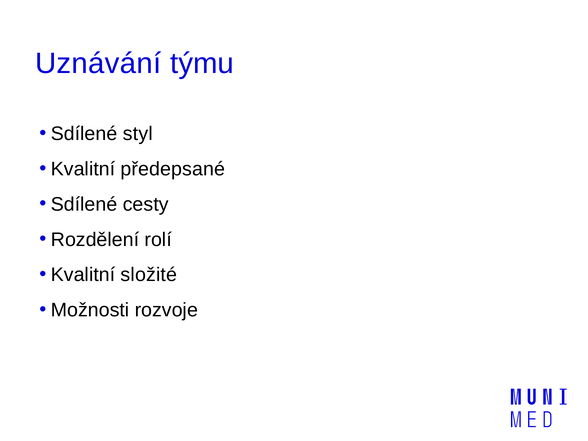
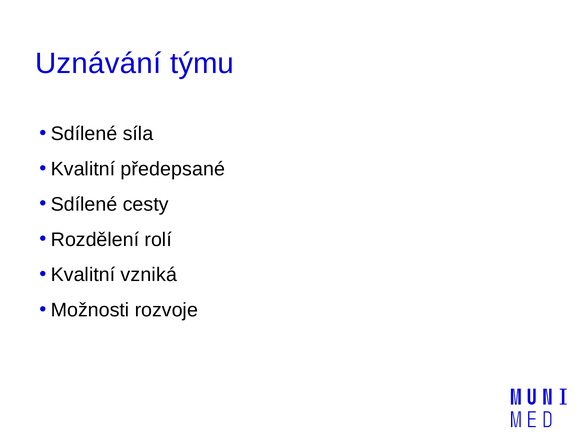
styl: styl -> síla (138, 134)
složité: složité -> vzniká (149, 275)
